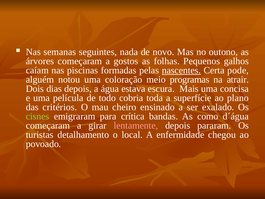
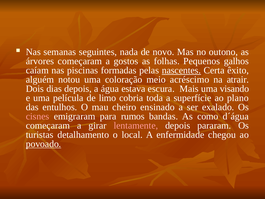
pode: pode -> êxito (238, 70)
programas: programas -> acréscimo (190, 79)
concisa: concisa -> visando (234, 89)
todo: todo -> limo (107, 98)
critérios: critérios -> entulhos (60, 107)
cisnes colour: light green -> pink (38, 116)
crítica: crítica -> rumos (133, 116)
povoado underline: none -> present (44, 144)
